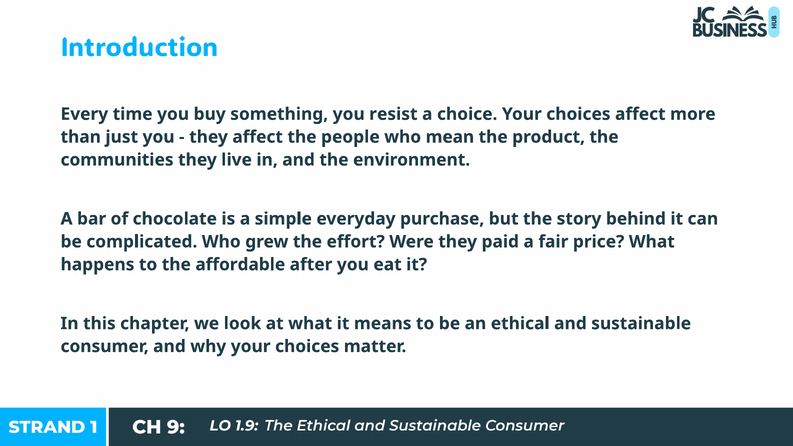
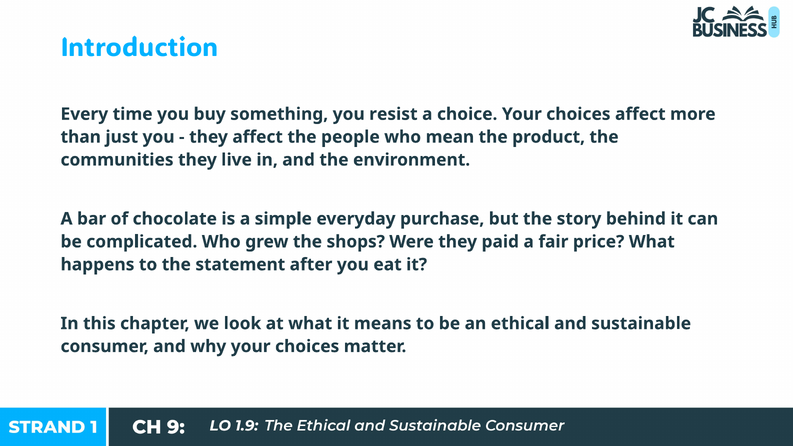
effort: effort -> shops (356, 242)
affordable: affordable -> statement (240, 265)
